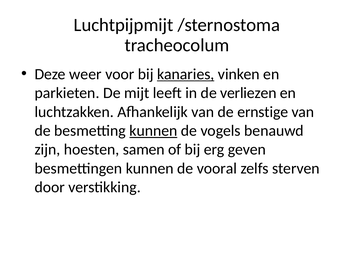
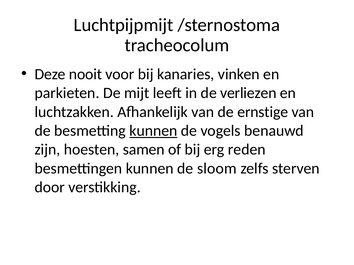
weer: weer -> nooit (86, 74)
kanaries underline: present -> none (186, 74)
geven: geven -> reden (247, 150)
vooral: vooral -> sloom (217, 169)
